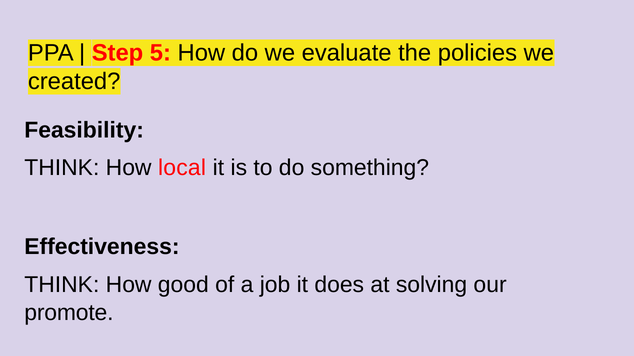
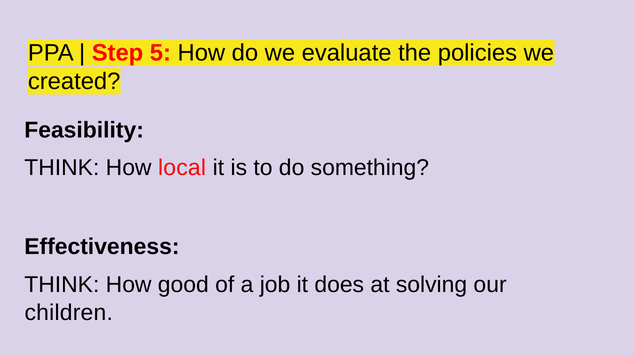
promote: promote -> children (69, 313)
